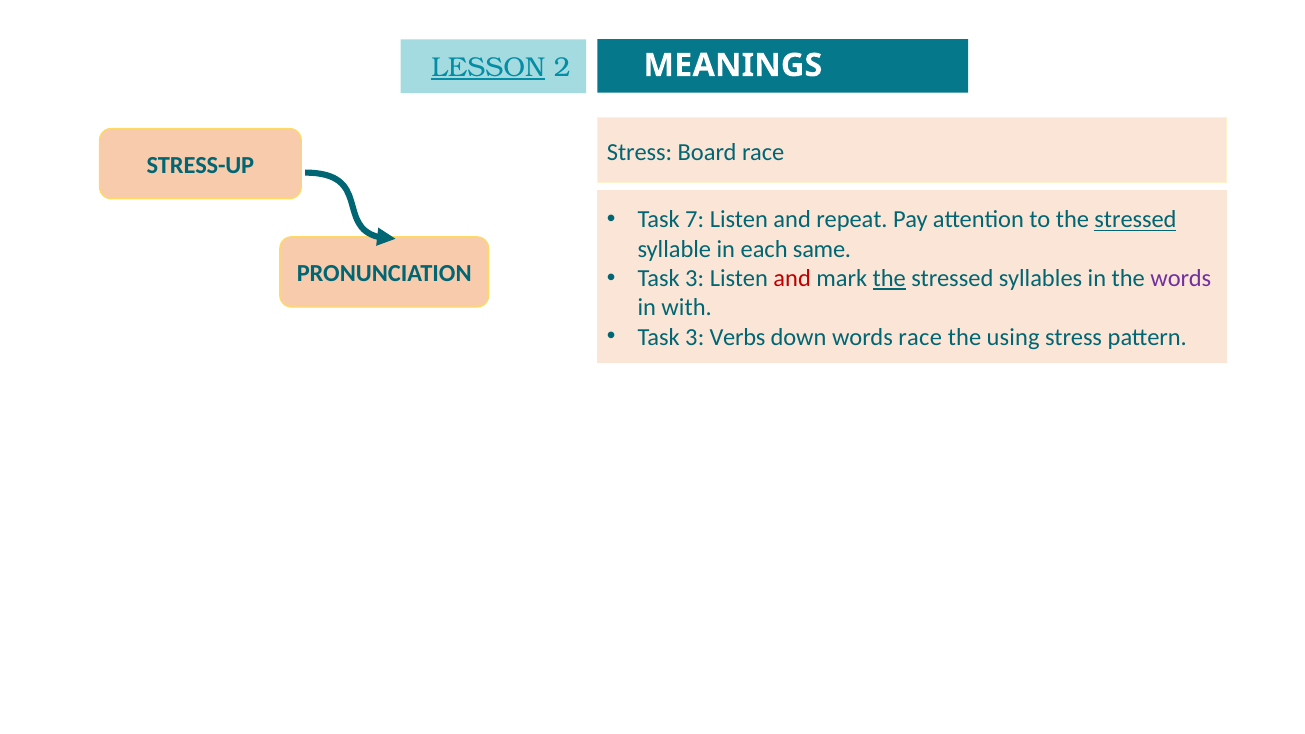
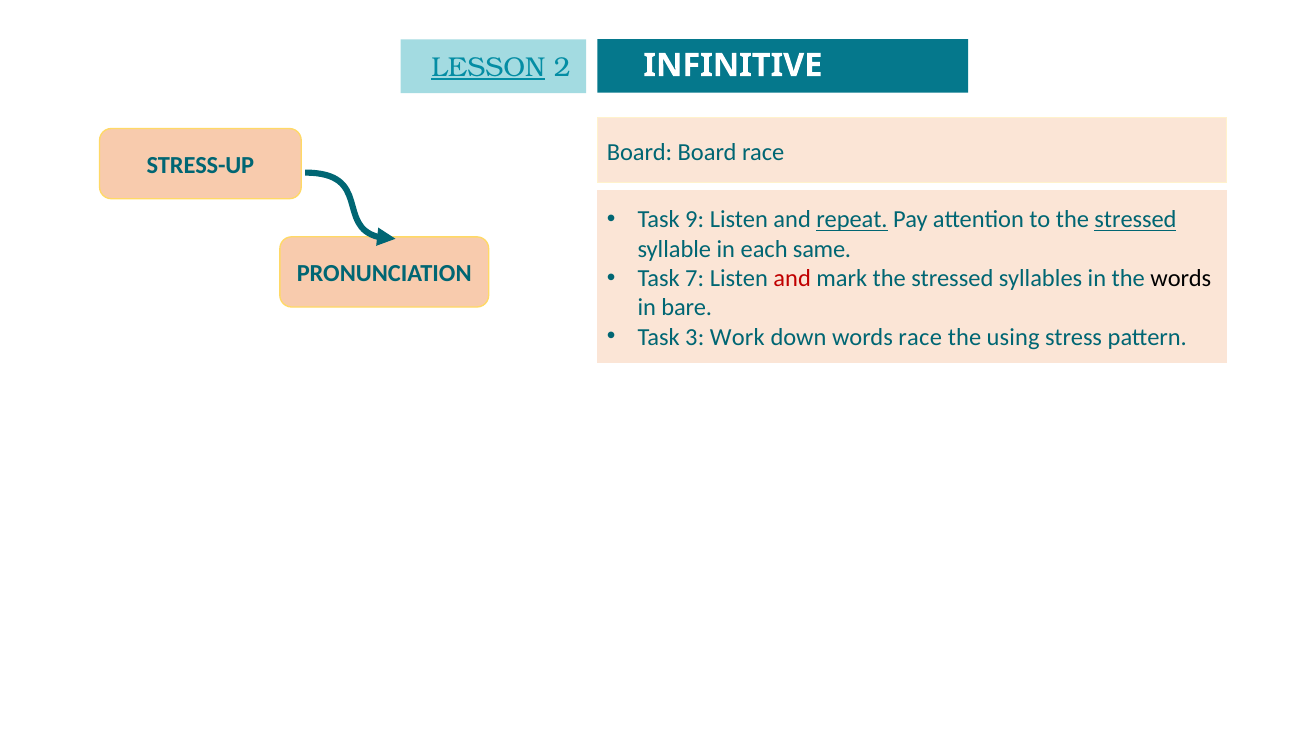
MEANINGS: MEANINGS -> INFINITIVE (733, 65)
Stress: Stress -> Board (640, 152)
7: 7 -> 9 (695, 220)
repeat underline: none -> present (852, 220)
3: 3 -> 7 (695, 278)
the underline: present -> none (889, 278)
words colour: purple -> black (1181, 278)
with: with -> bare (687, 308)
Verbs: Verbs -> Work (737, 337)
